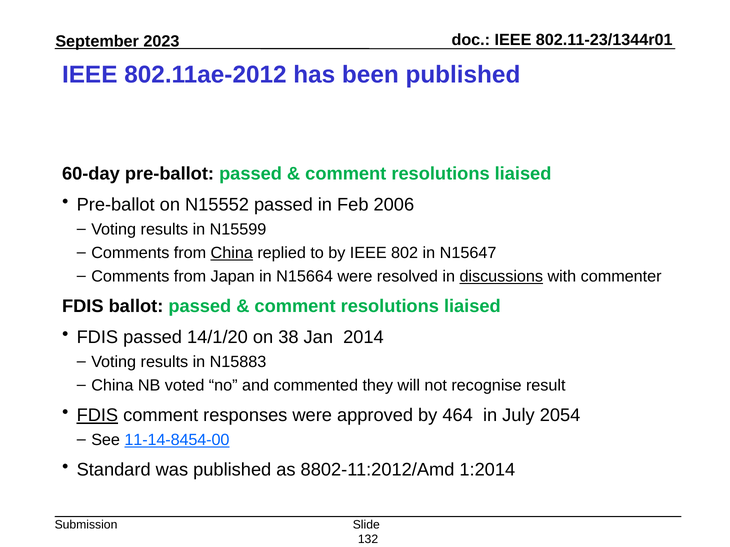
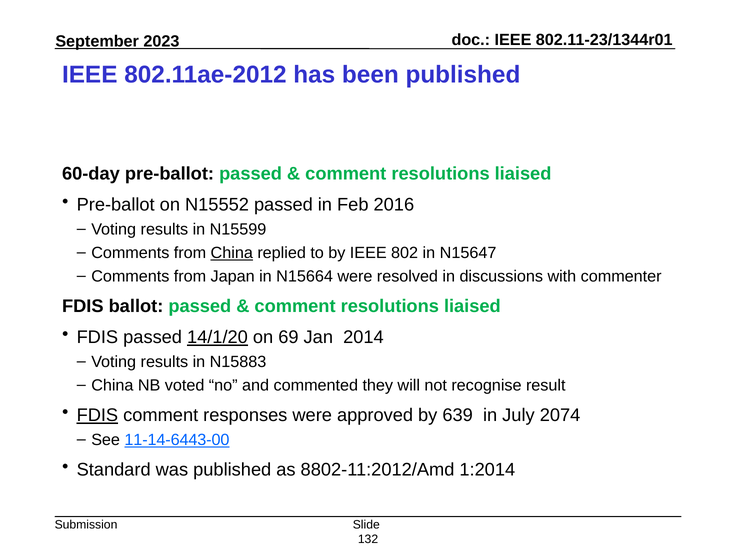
2006: 2006 -> 2016 (394, 205)
discussions underline: present -> none (501, 277)
14/1/20 underline: none -> present (217, 338)
38: 38 -> 69 (288, 338)
464: 464 -> 639 (458, 416)
2054: 2054 -> 2074 (560, 416)
11-14-8454-00: 11-14-8454-00 -> 11-14-6443-00 (177, 440)
